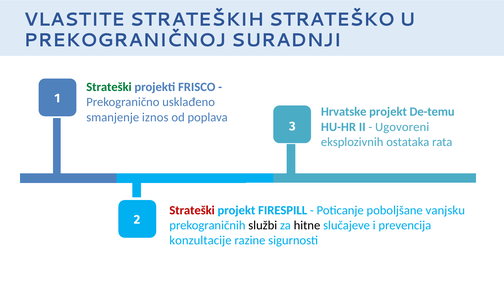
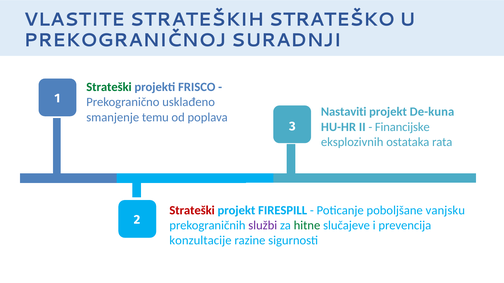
Hrvatske: Hrvatske -> Nastaviti (344, 112)
De-temu: De-temu -> De-kuna (432, 112)
iznos: iznos -> temu (155, 117)
Ugovoreni: Ugovoreni -> Financijske (402, 127)
službi colour: black -> purple (263, 226)
hitne colour: black -> green (307, 226)
